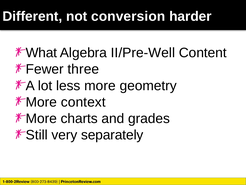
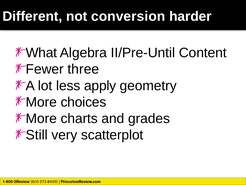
II/Pre-Well: II/Pre-Well -> II/Pre-Until (143, 53)
less more: more -> apply (100, 85)
context: context -> choices (83, 102)
separately: separately -> scatterplot (112, 135)
